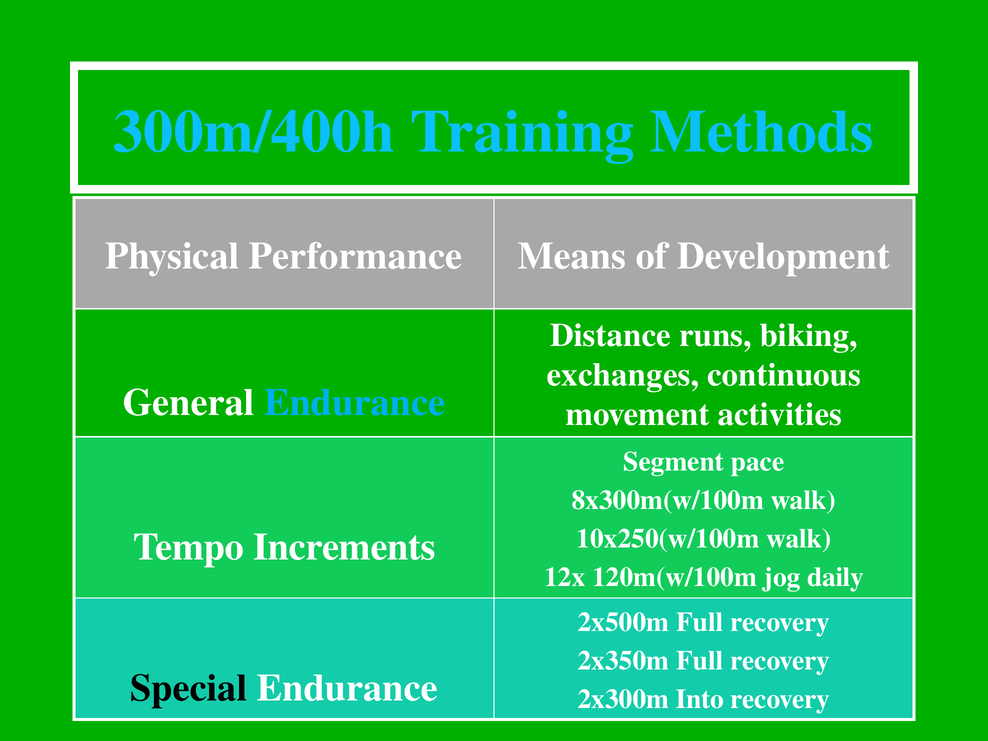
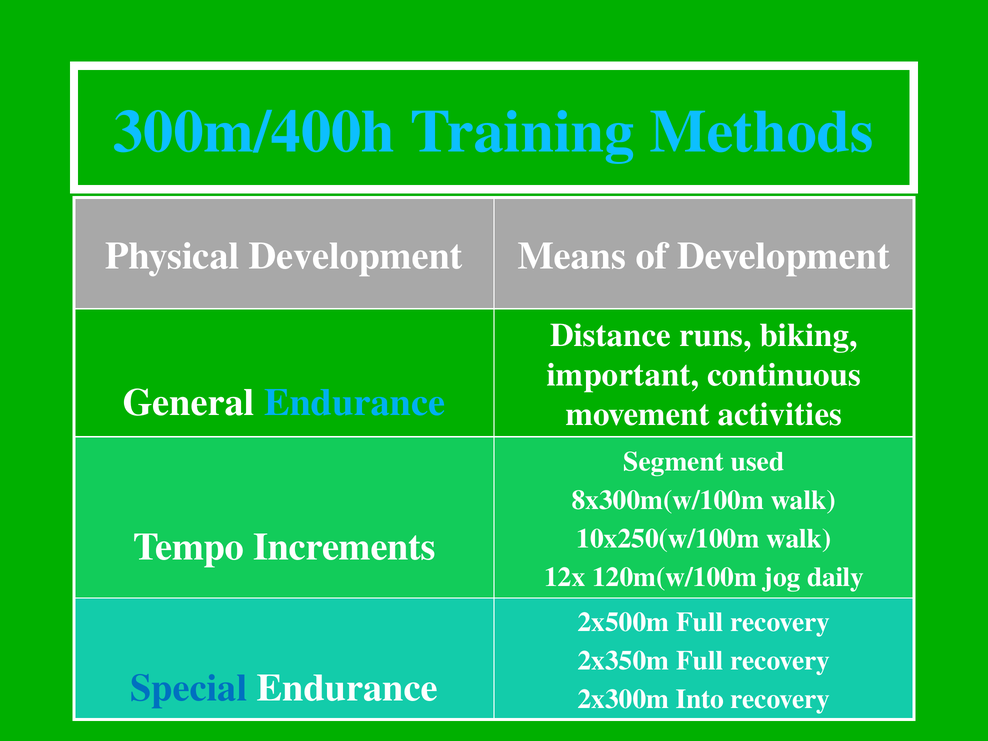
Physical Performance: Performance -> Development (356, 256)
exchanges: exchanges -> important (623, 375)
pace: pace -> used (758, 462)
Special colour: black -> blue (189, 688)
